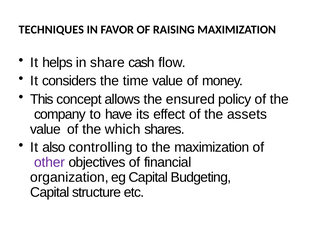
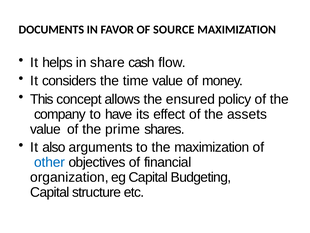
TECHNIQUES: TECHNIQUES -> DOCUMENTS (51, 29)
RAISING: RAISING -> SOURCE (174, 29)
which: which -> prime (123, 129)
controlling: controlling -> arguments (101, 147)
other colour: purple -> blue (50, 162)
